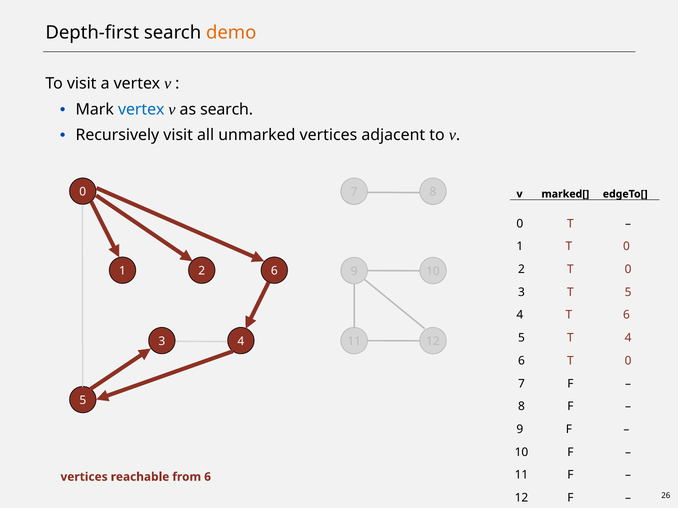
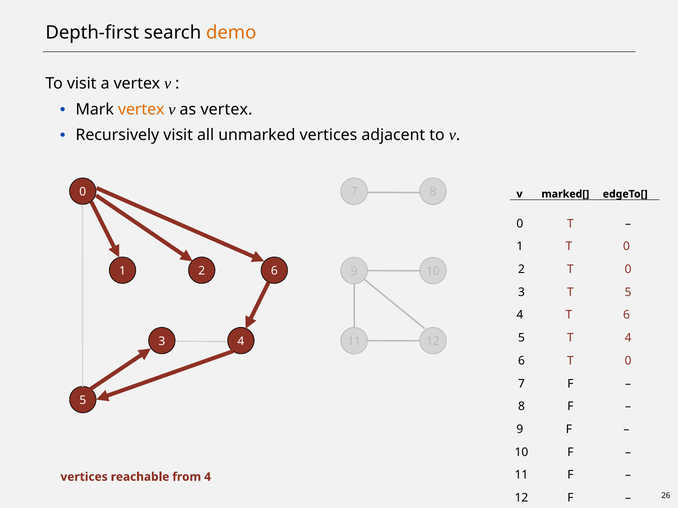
vertex colour: blue -> orange (141, 109)
as search: search -> vertex (226, 109)
from 6: 6 -> 4 (208, 477)
